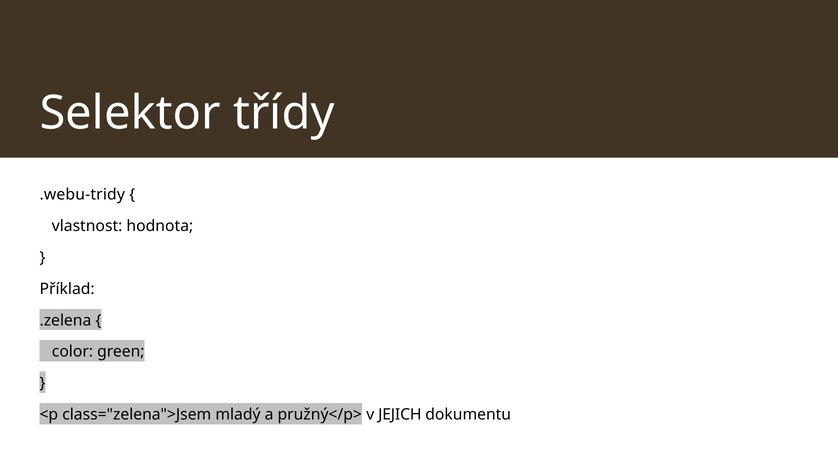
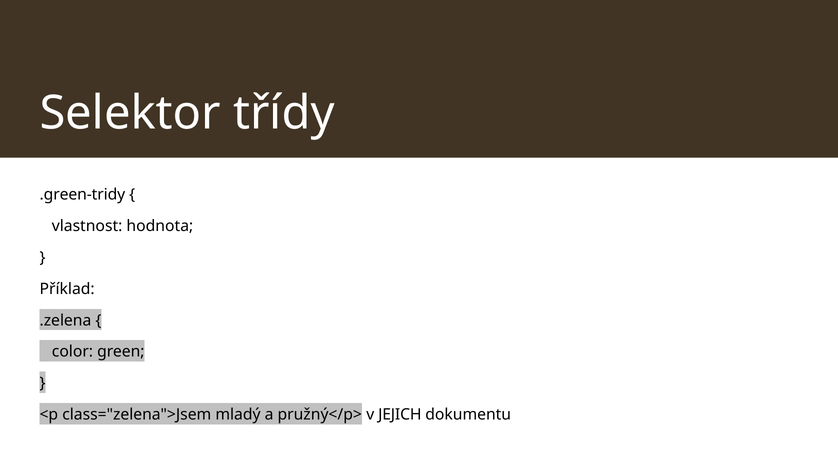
.webu-tridy: .webu-tridy -> .green-tridy (82, 195)
